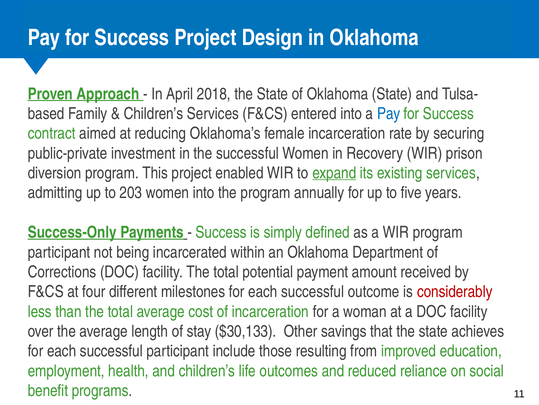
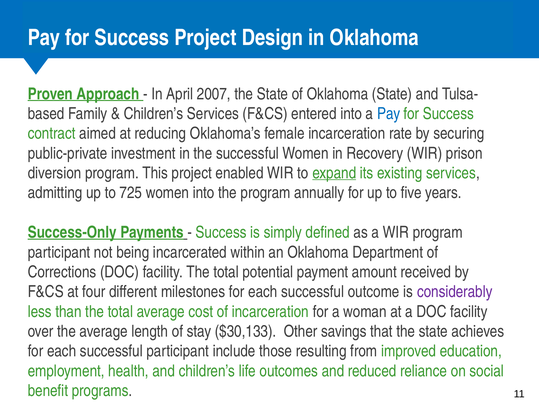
2018: 2018 -> 2007 (214, 94)
203: 203 -> 725 (131, 193)
considerably colour: red -> purple (455, 291)
